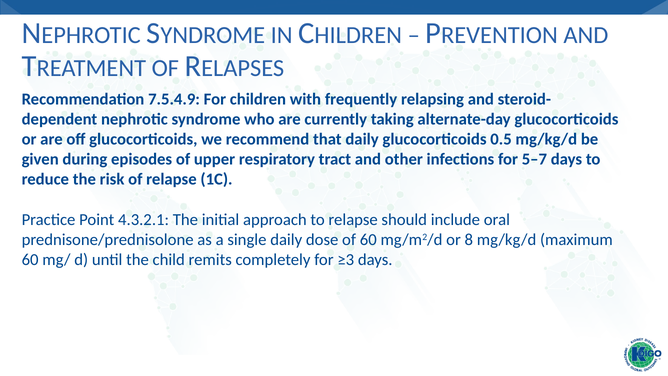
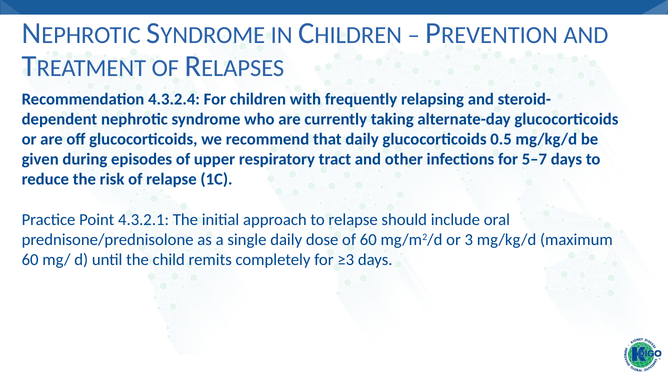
7.5.4.9: 7.5.4.9 -> 4.3.2.4 (174, 99)
8: 8 -> 3 (469, 239)
